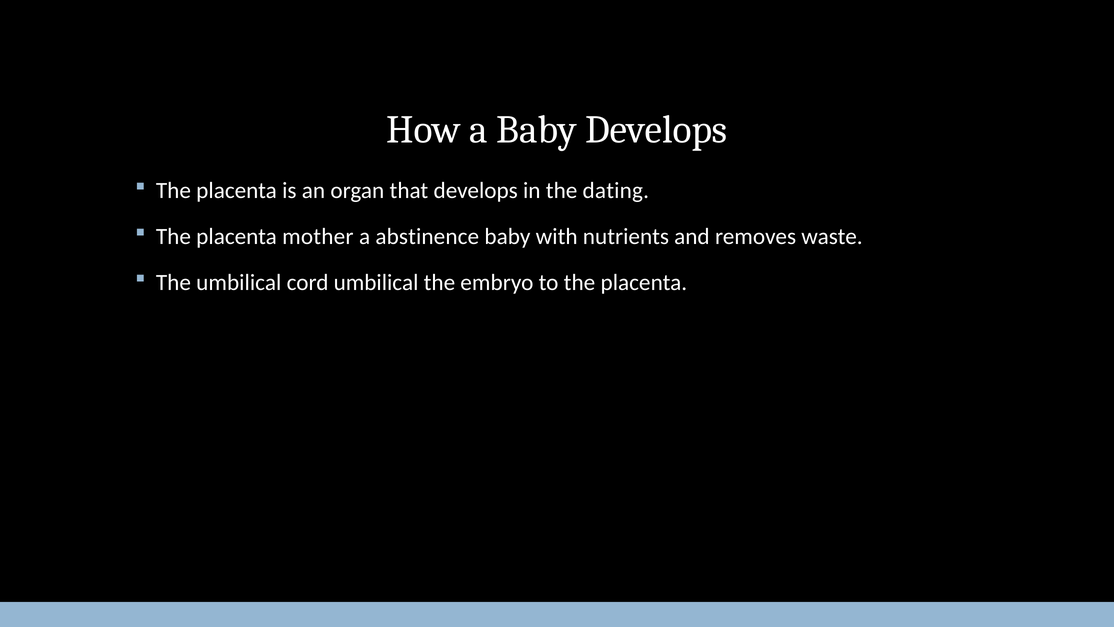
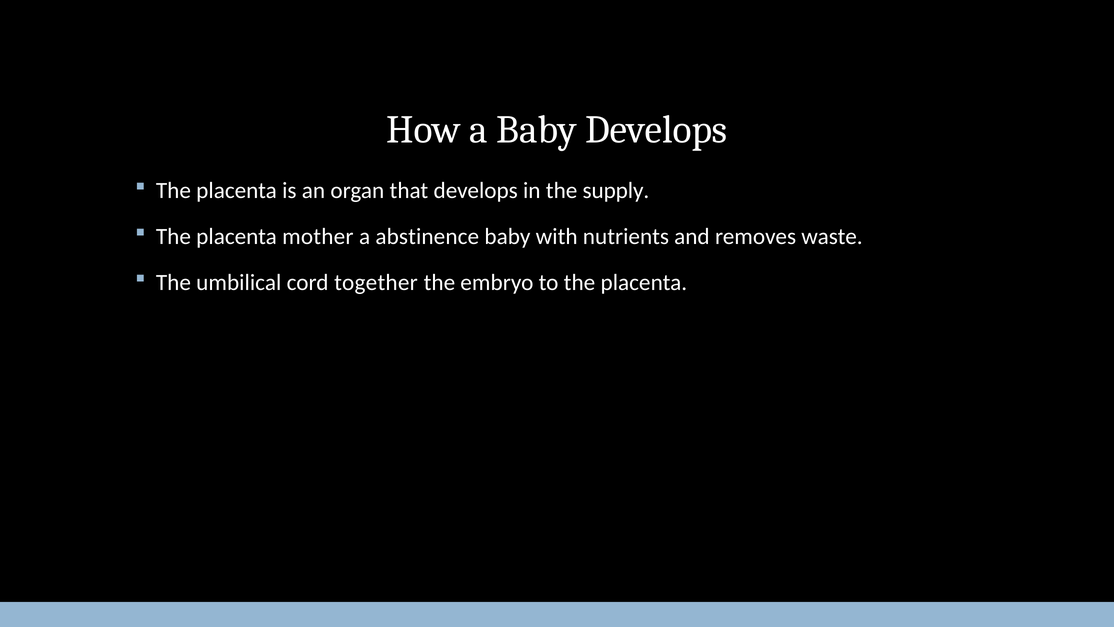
dating: dating -> supply (616, 190)
cord umbilical: umbilical -> together (376, 282)
